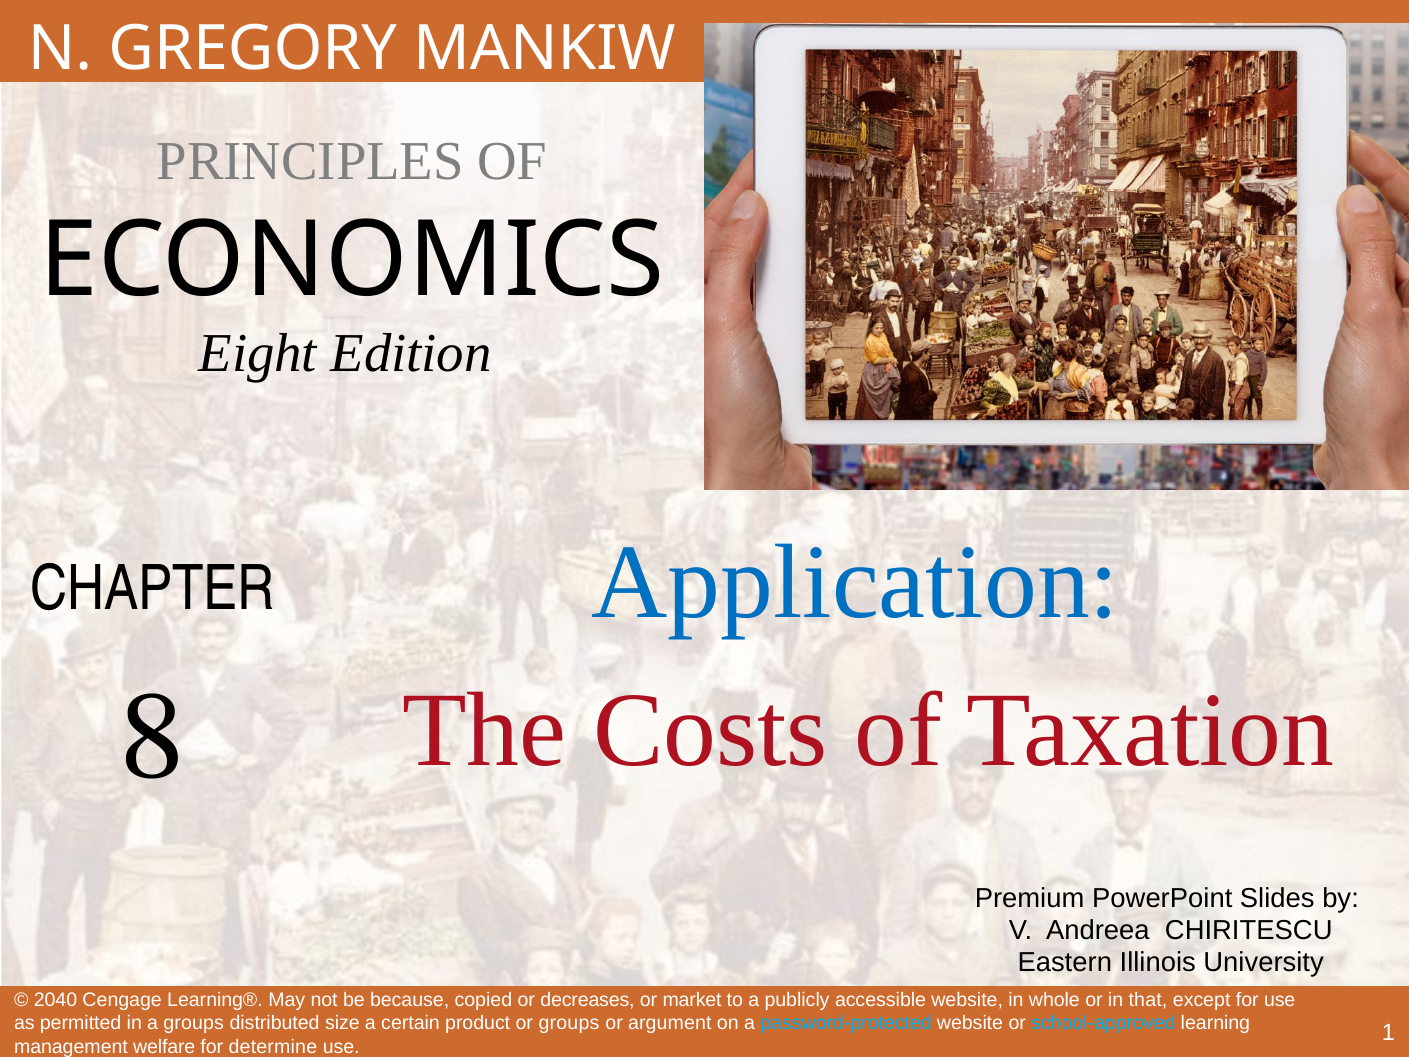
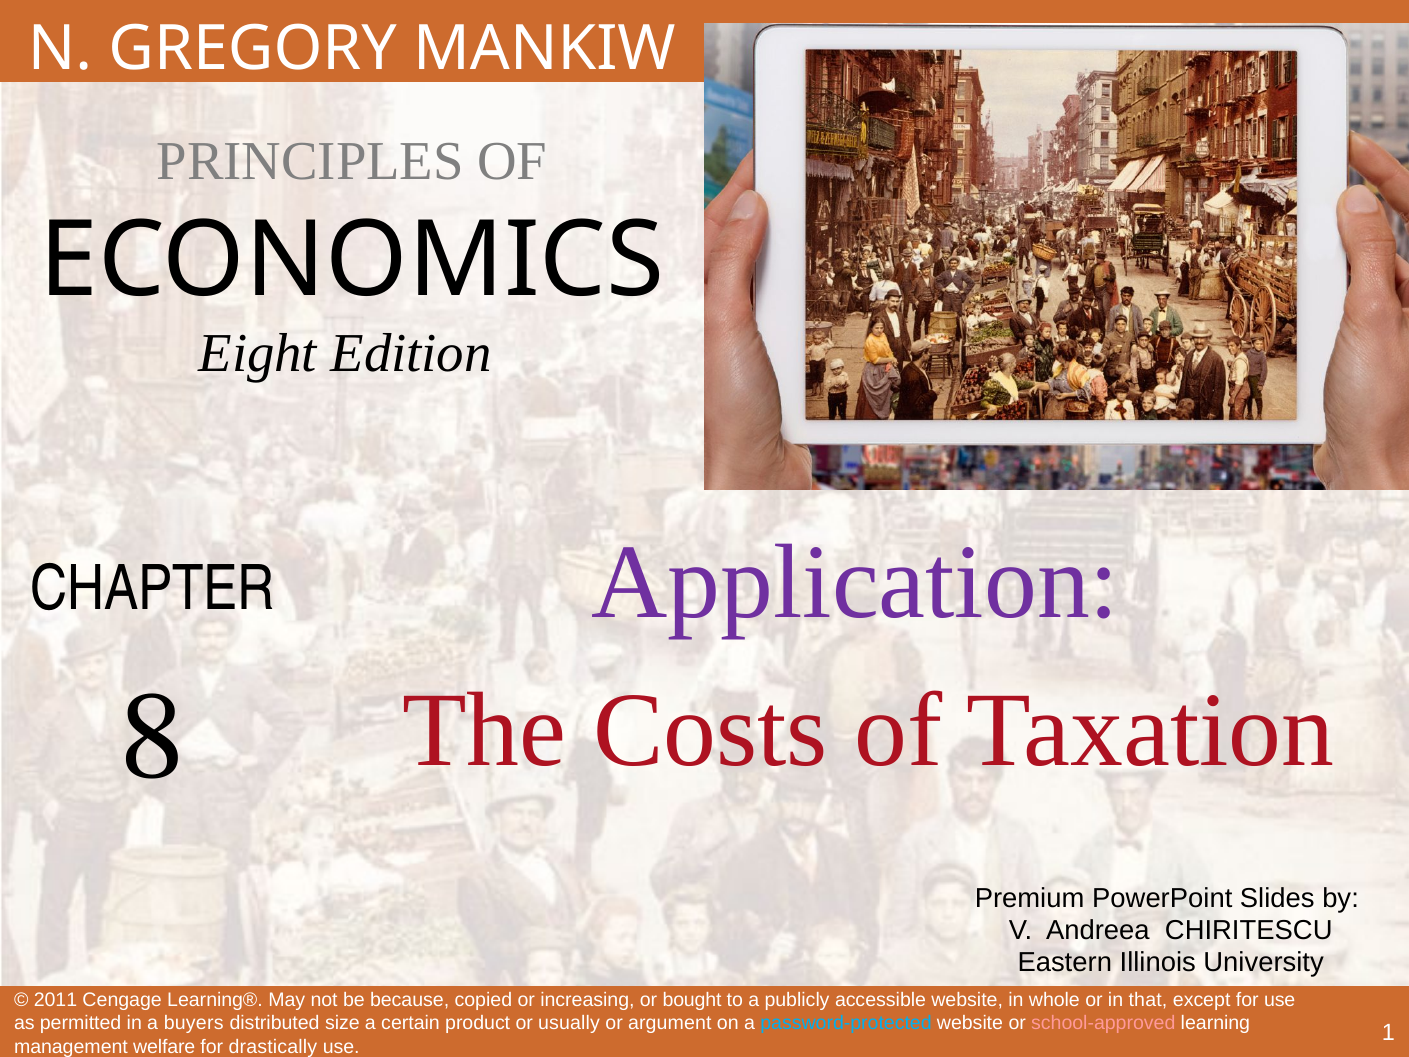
Application colour: blue -> purple (855, 583)
2040: 2040 -> 2011 (56, 999)
decreases: decreases -> increasing (587, 999)
market: market -> bought (692, 999)
a groups: groups -> buyers (194, 1023)
or groups: groups -> usually (569, 1023)
school-approved colour: light blue -> pink (1103, 1023)
determine: determine -> drastically (273, 1046)
